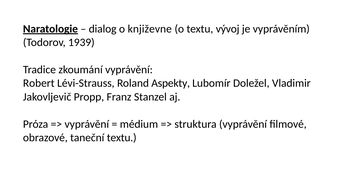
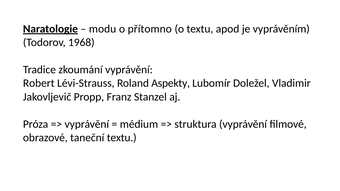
dialog: dialog -> modu (103, 29)
književne: književne -> přítomno (150, 29)
vývoj: vývoj -> apod (228, 29)
1939: 1939 -> 1968 (81, 43)
